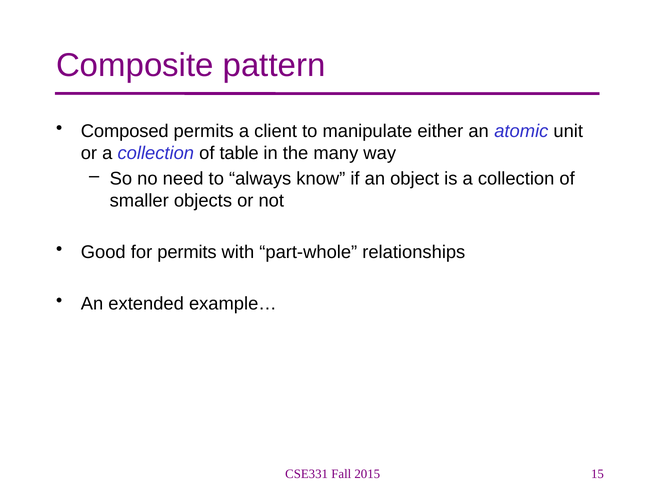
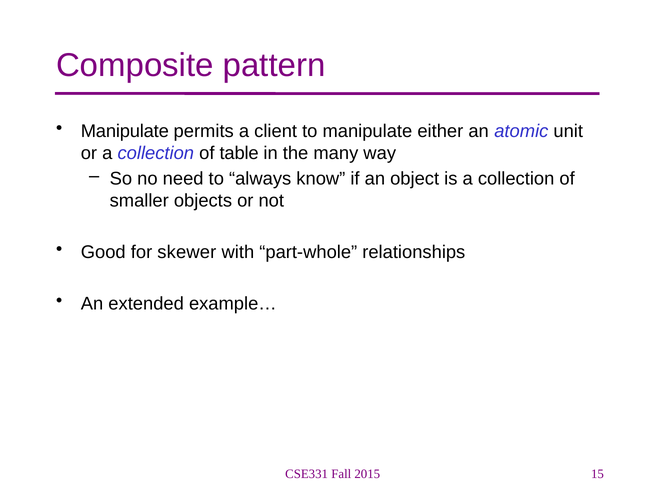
Composed: Composed -> Manipulate (125, 131)
for permits: permits -> skewer (187, 252)
